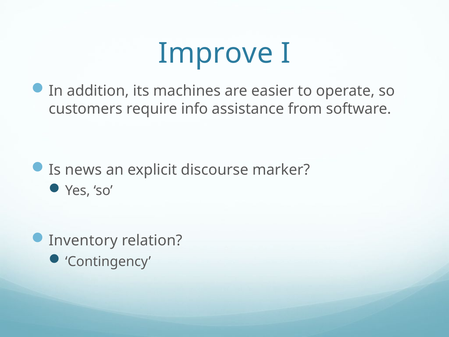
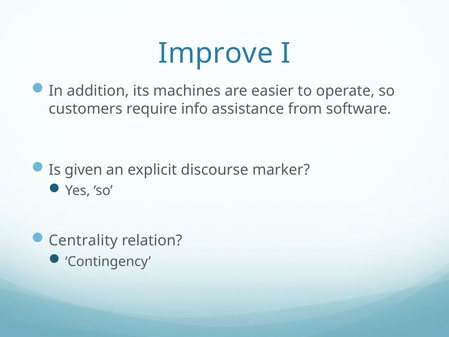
news: news -> given (83, 170)
Inventory: Inventory -> Centrality (83, 241)
